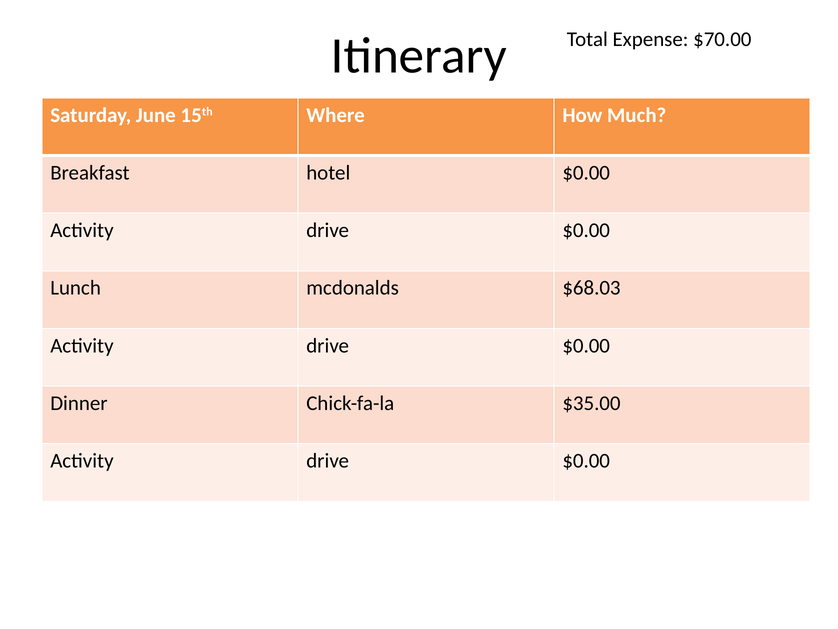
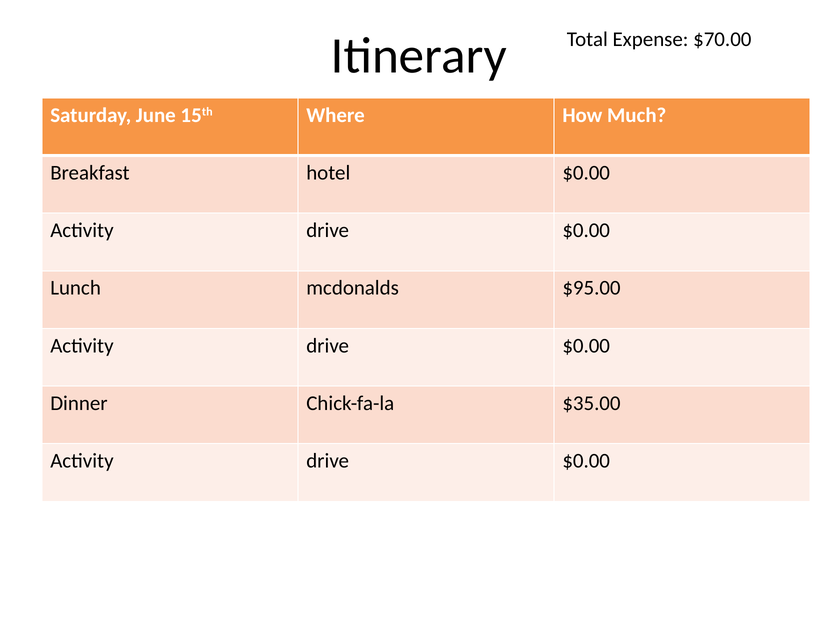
$68.03: $68.03 -> $95.00 (591, 288)
